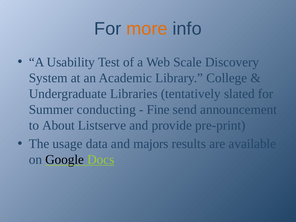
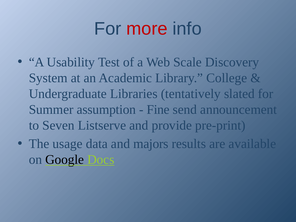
more colour: orange -> red (147, 29)
conducting: conducting -> assumption (106, 110)
About: About -> Seven (58, 125)
